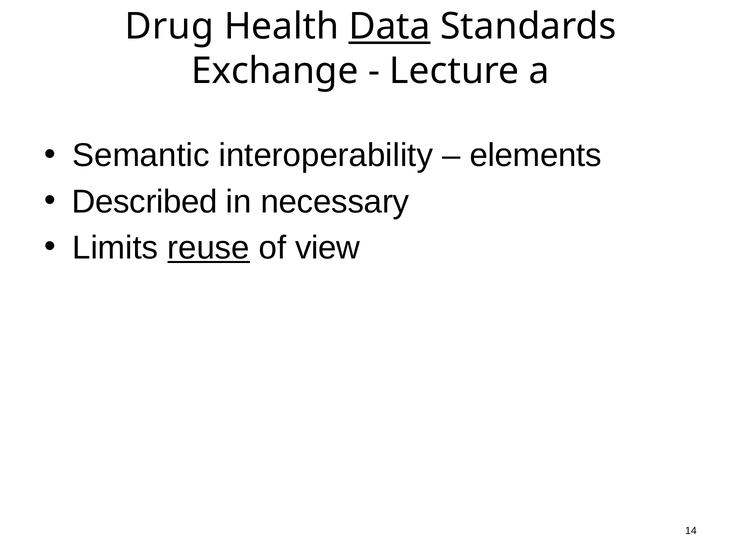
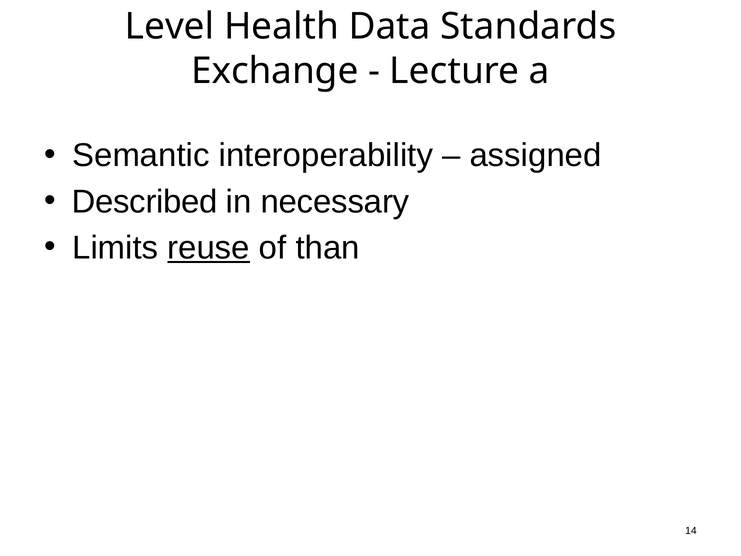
Drug: Drug -> Level (169, 27)
Data underline: present -> none (390, 27)
elements: elements -> assigned (536, 155)
view: view -> than (328, 248)
